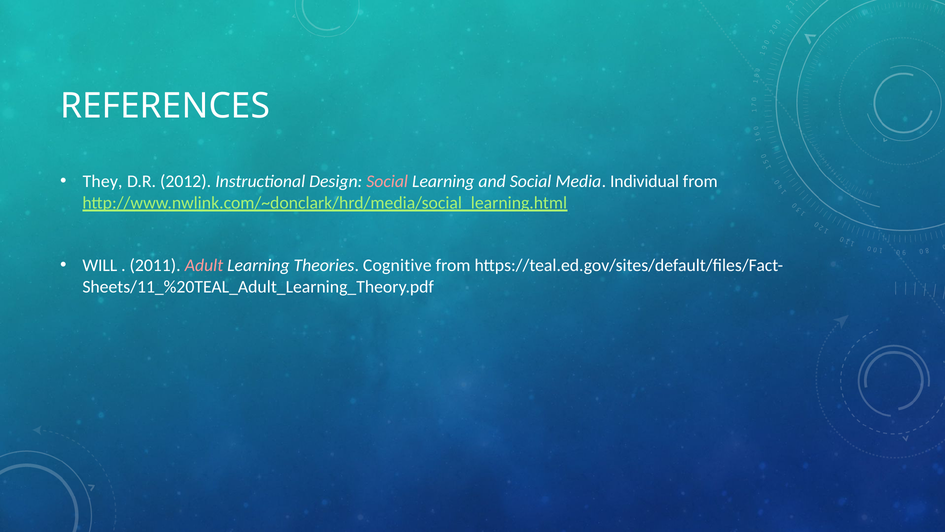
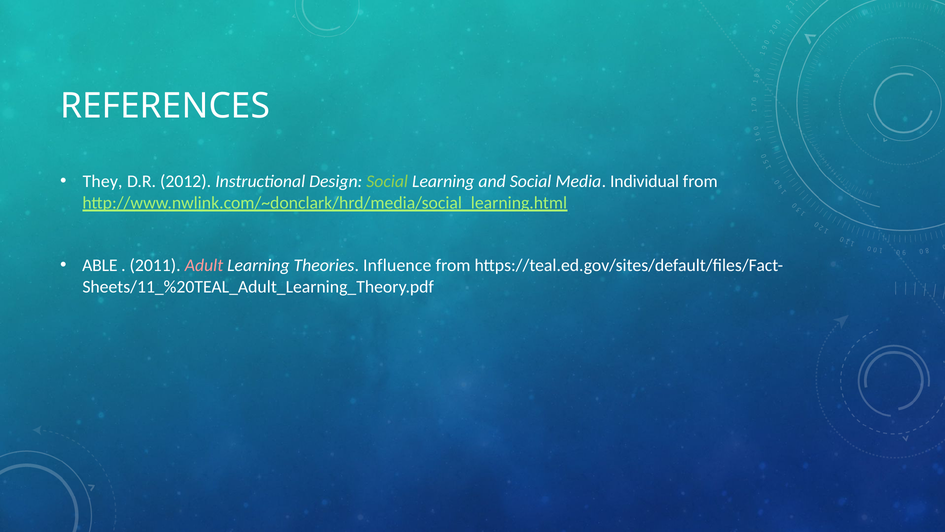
Social colour: pink -> light green (387, 181)
WILL: WILL -> ABLE (100, 265)
Cognitive: Cognitive -> Influence (397, 265)
